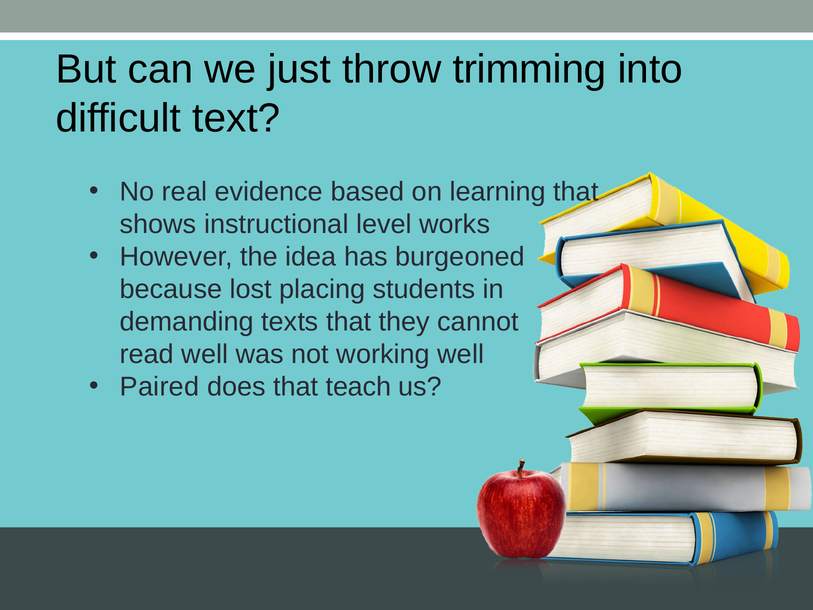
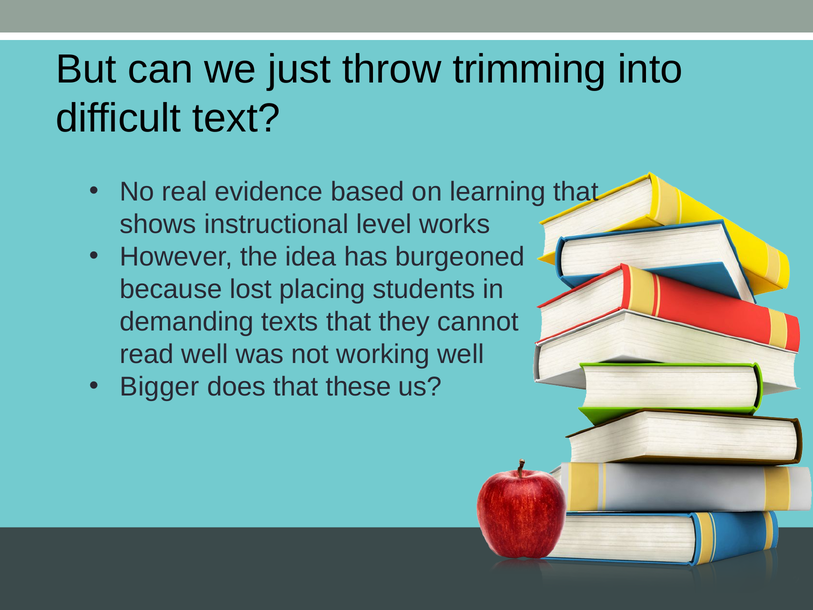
Paired: Paired -> Bigger (160, 387)
teach: teach -> these (359, 387)
